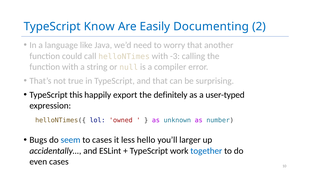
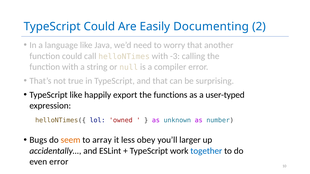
TypeScript Know: Know -> Could (99, 27)
TypeScript this: this -> like (76, 95)
definitely: definitely -> functions (171, 95)
seem colour: blue -> orange (71, 140)
to cases: cases -> array (102, 140)
hello: hello -> obey (146, 140)
even cases: cases -> error (59, 162)
